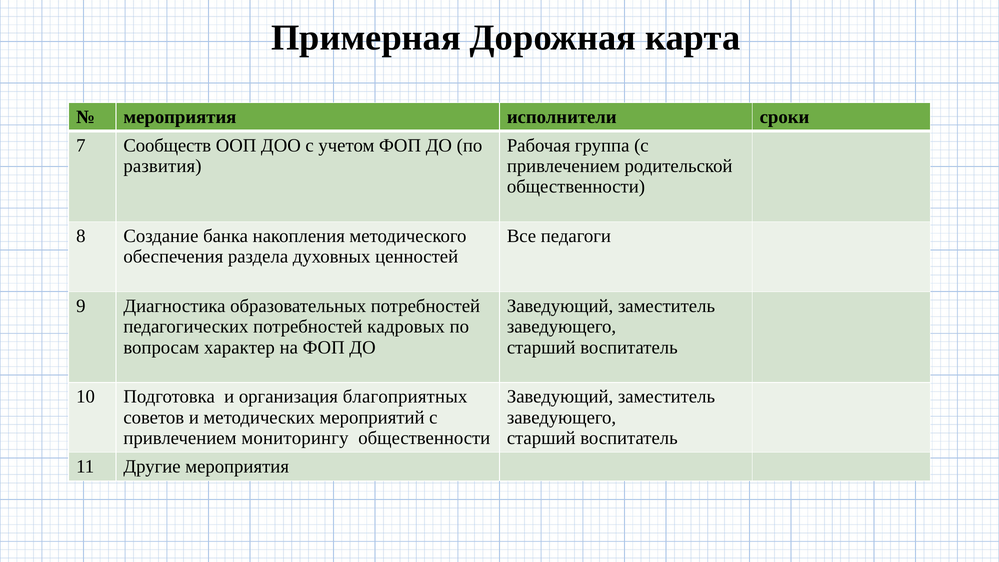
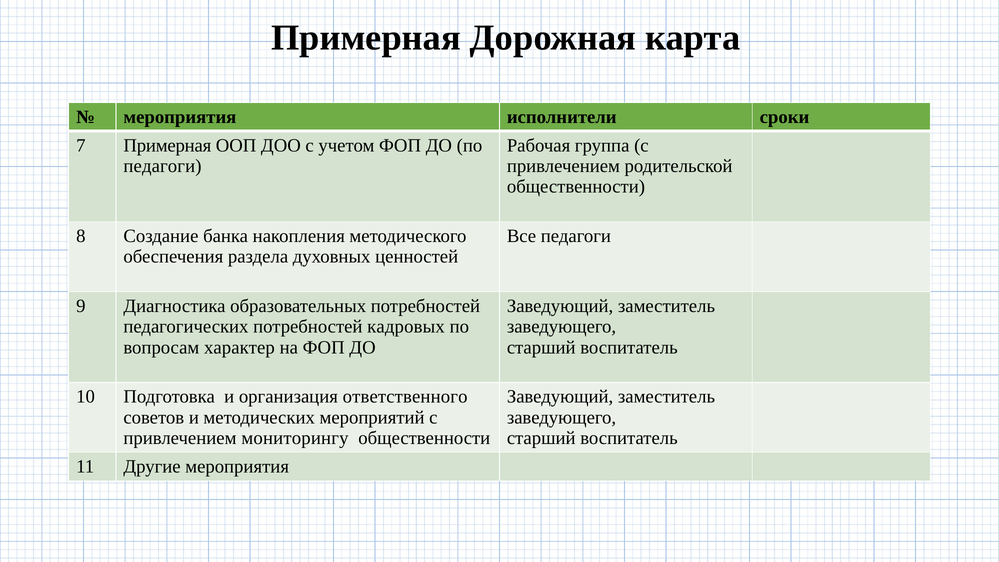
7 Сообществ: Сообществ -> Примерная (167, 145)
развития: развития -> педагоги (162, 166)
благоприятных: благоприятных -> ответственного (405, 397)
